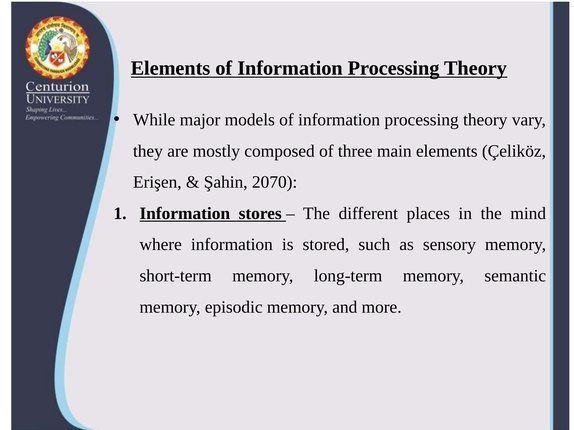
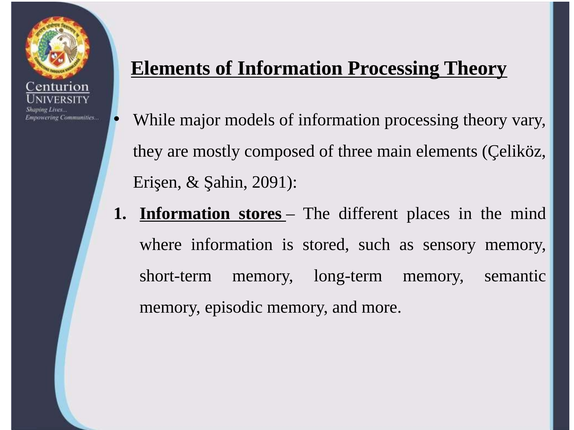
2070: 2070 -> 2091 (275, 182)
